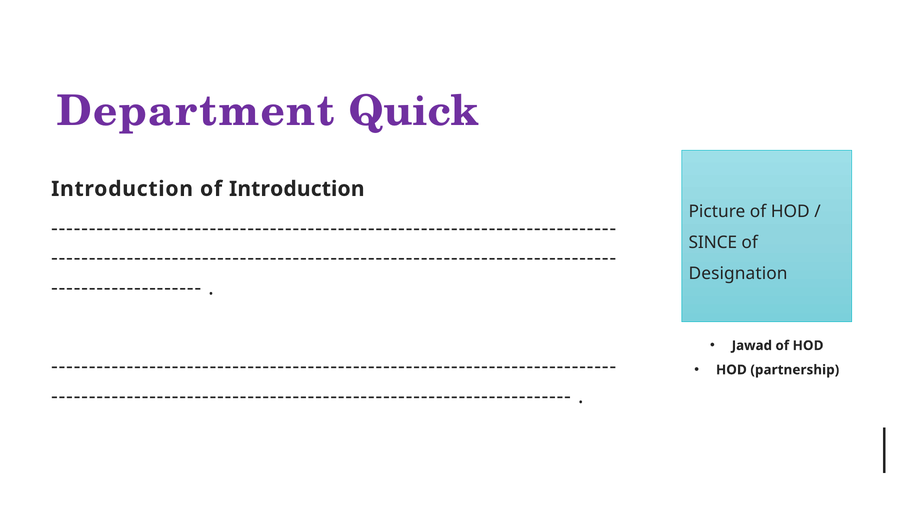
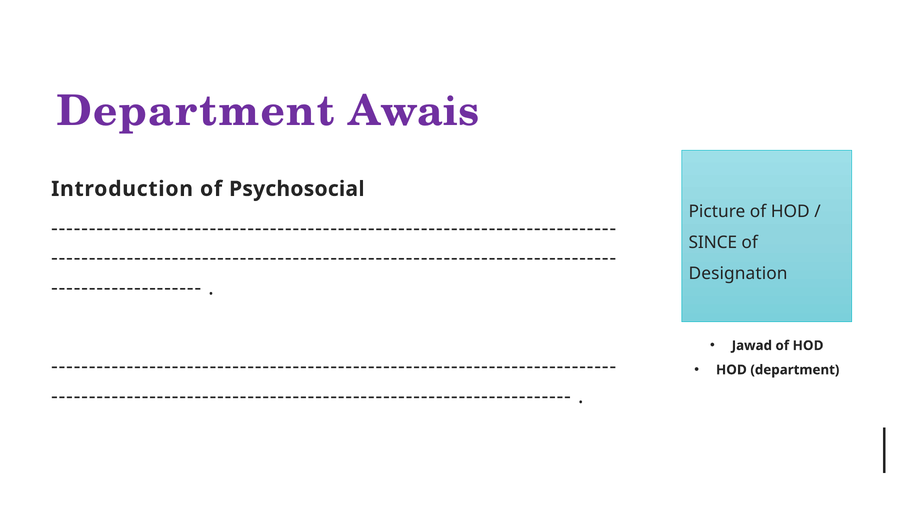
Quick: Quick -> Awais (414, 111)
of Introduction: Introduction -> Psychosocial (297, 189)
HOD partnership: partnership -> department (795, 370)
